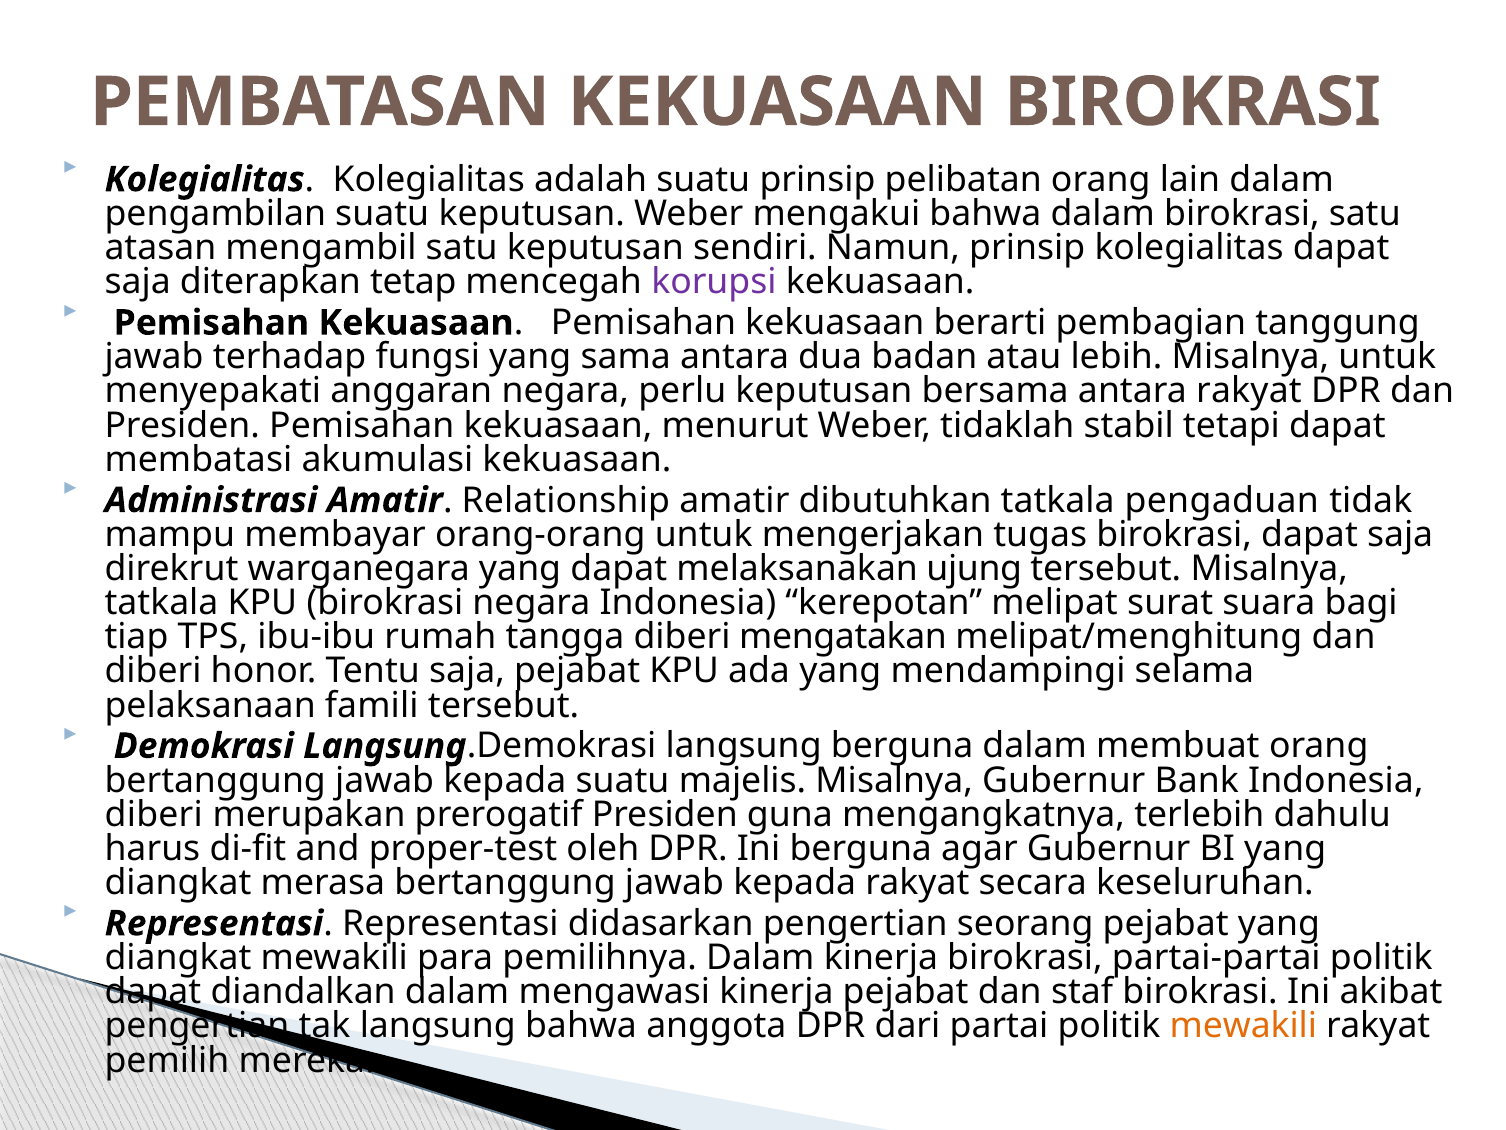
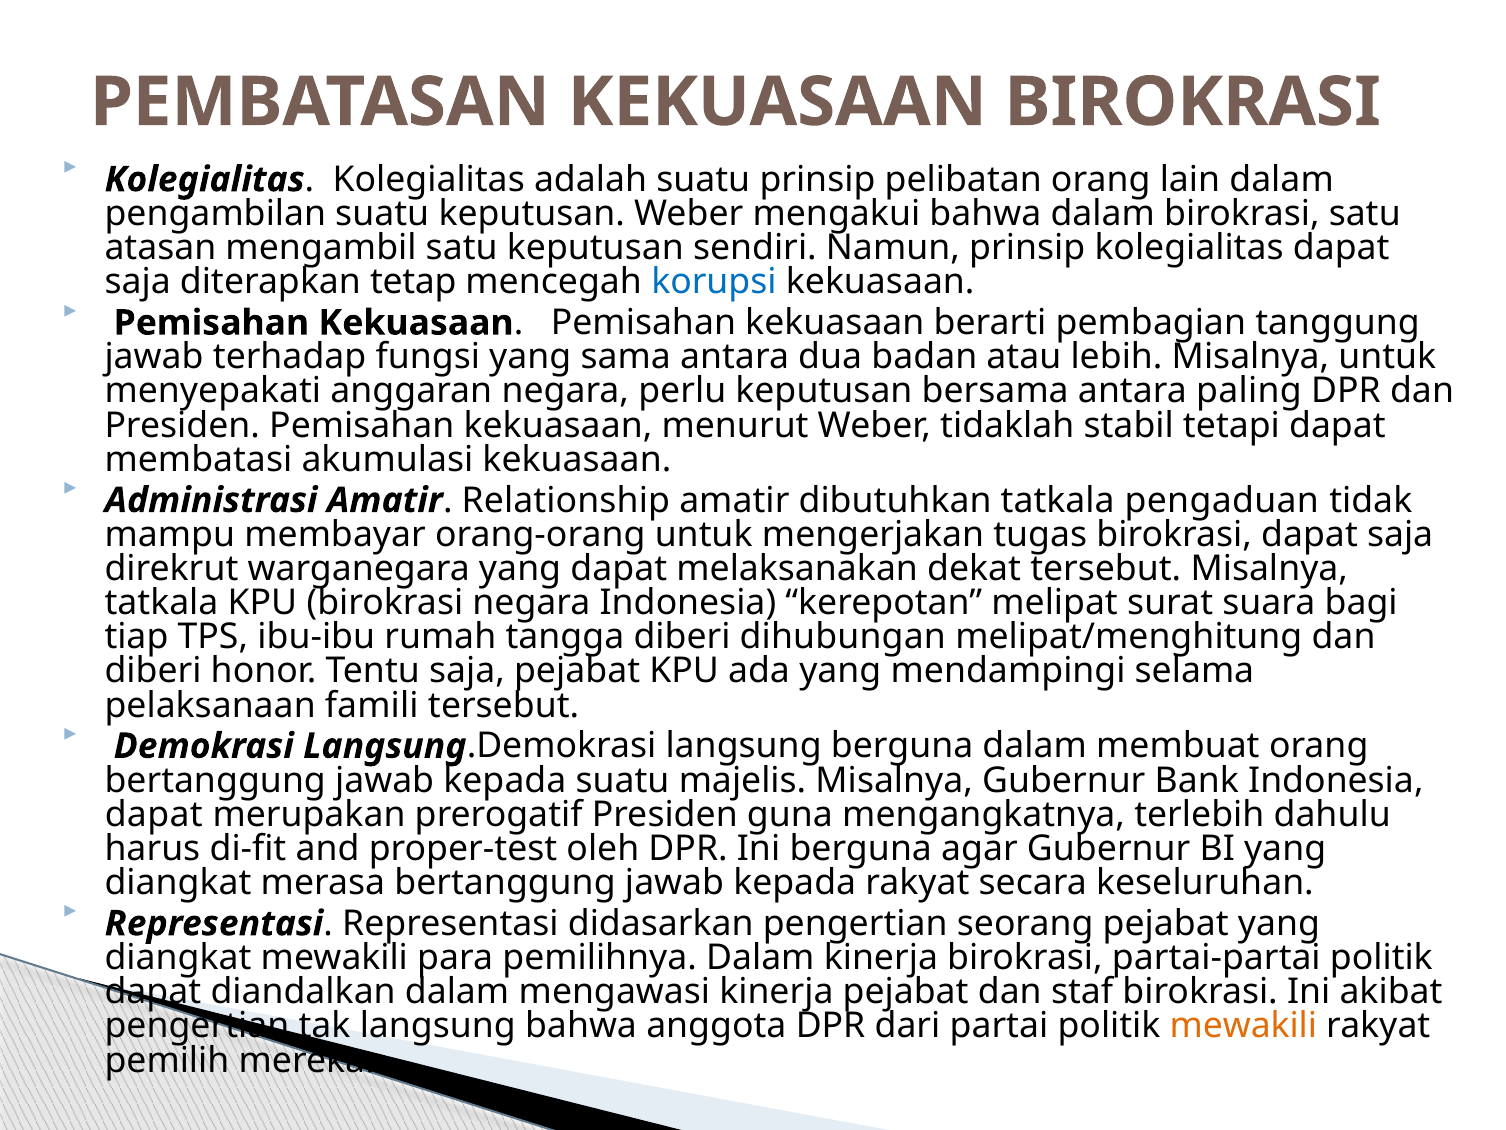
korupsi colour: purple -> blue (714, 282)
antara rakyat: rakyat -> paling (1249, 391)
ujung: ujung -> dekat (974, 568)
mengatakan: mengatakan -> dihubungan (843, 637)
diberi: diberi -> dapat (154, 814)
